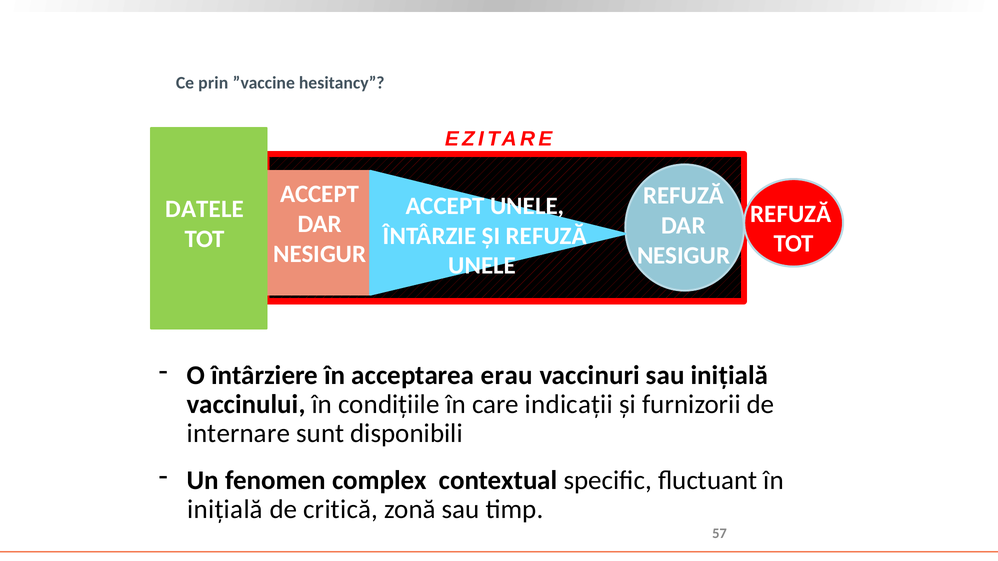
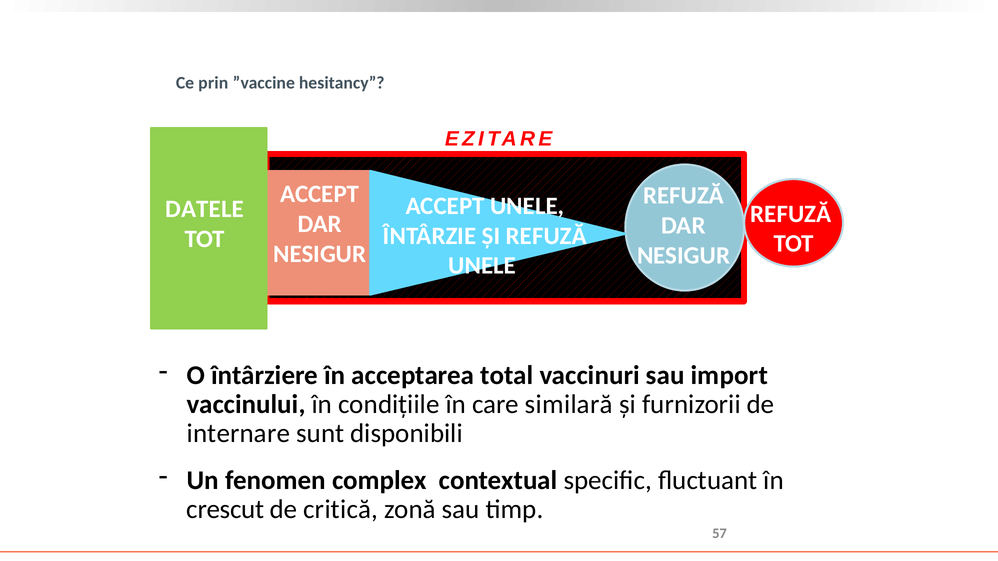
erau: erau -> total (507, 376)
sau inițială: inițială -> import (729, 376)
indicații: indicații -> similară (569, 405)
inițială: inițială -> crescut (225, 510)
